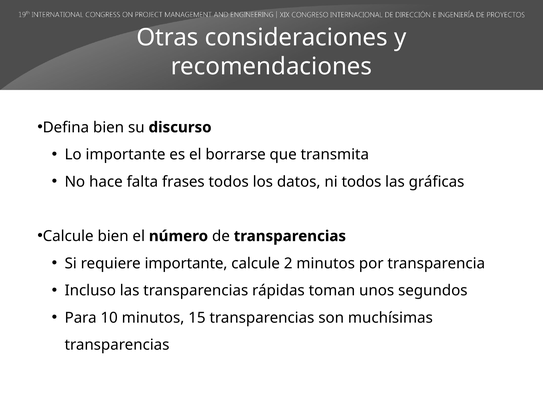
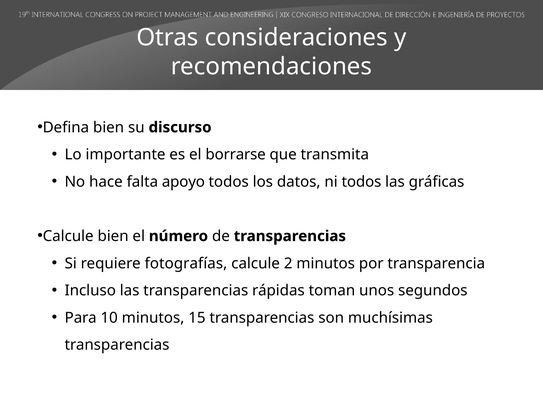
frases: frases -> apoyo (183, 181)
requiere importante: importante -> fotografías (186, 263)
